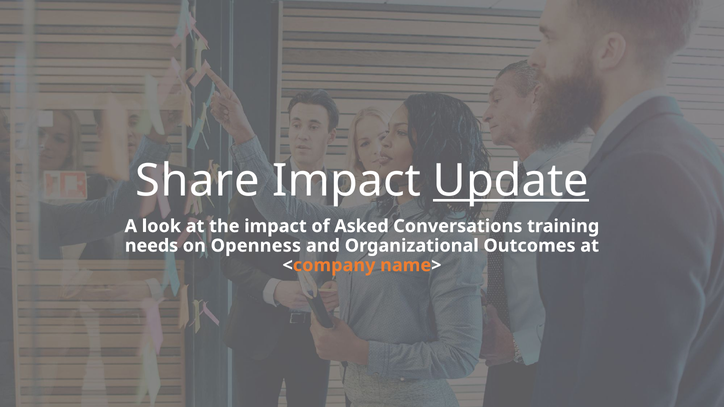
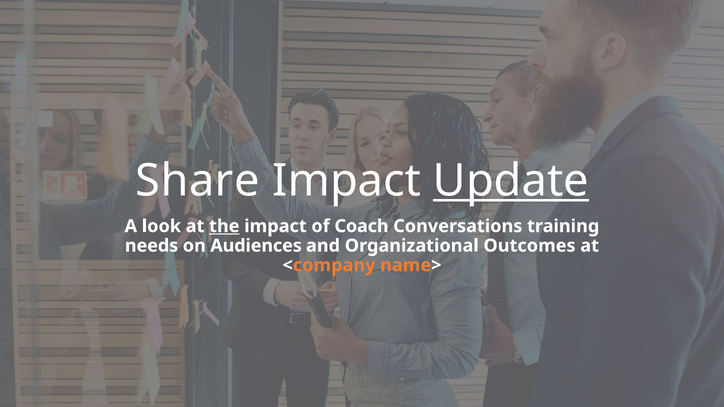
the underline: none -> present (224, 226)
Asked: Asked -> Coach (362, 226)
Openness: Openness -> Audiences (256, 246)
